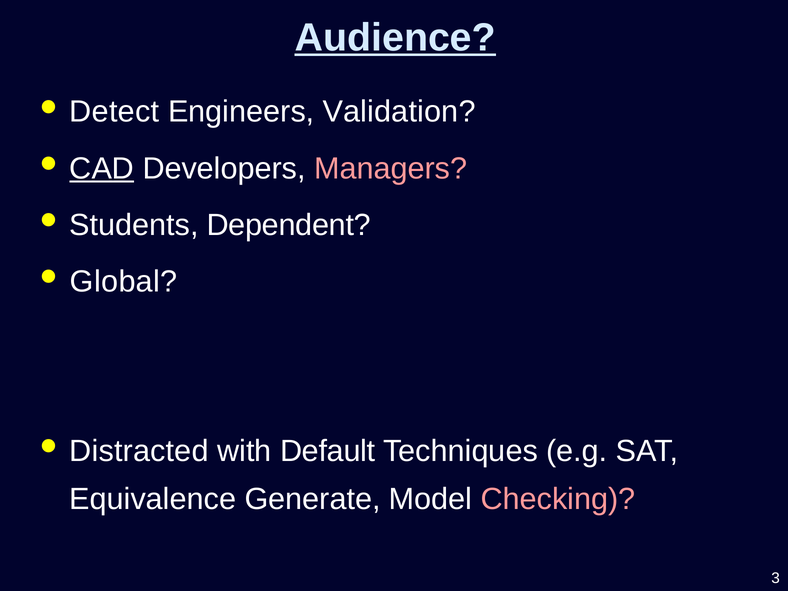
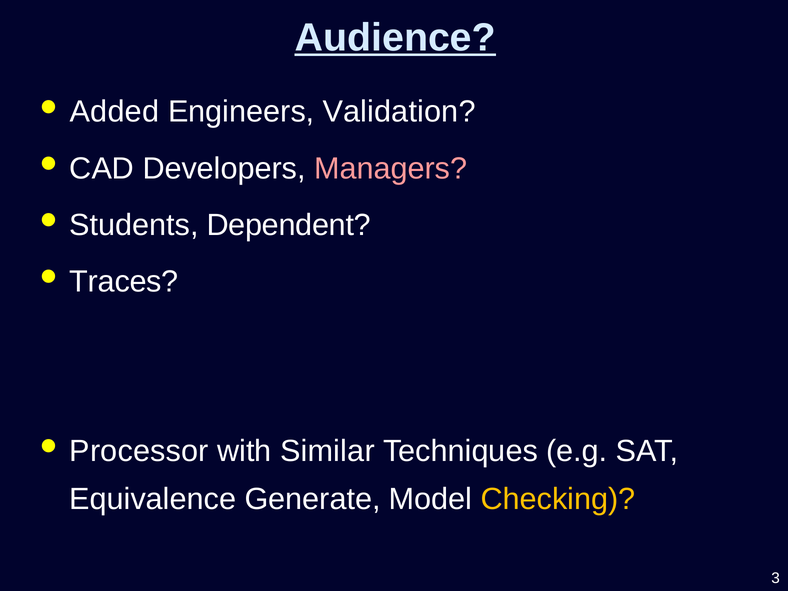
Detect: Detect -> Added (114, 112)
CAD underline: present -> none (102, 168)
Global: Global -> Traces (124, 282)
Distracted: Distracted -> Processor (139, 451)
Default: Default -> Similar (327, 451)
Checking colour: pink -> yellow (558, 499)
